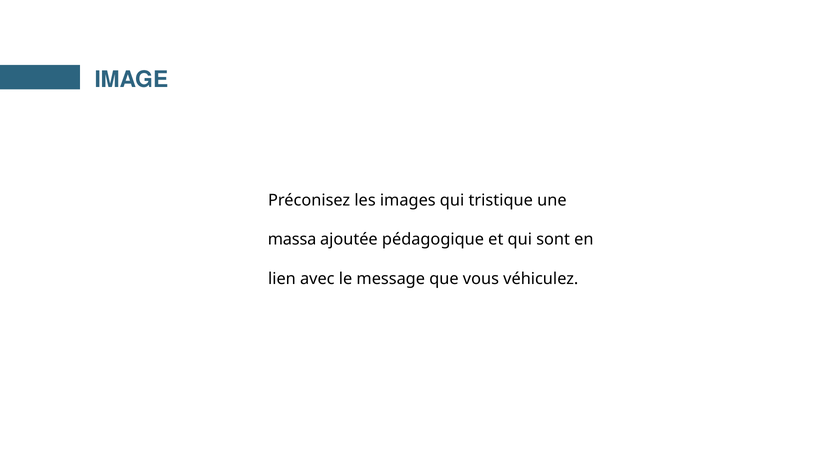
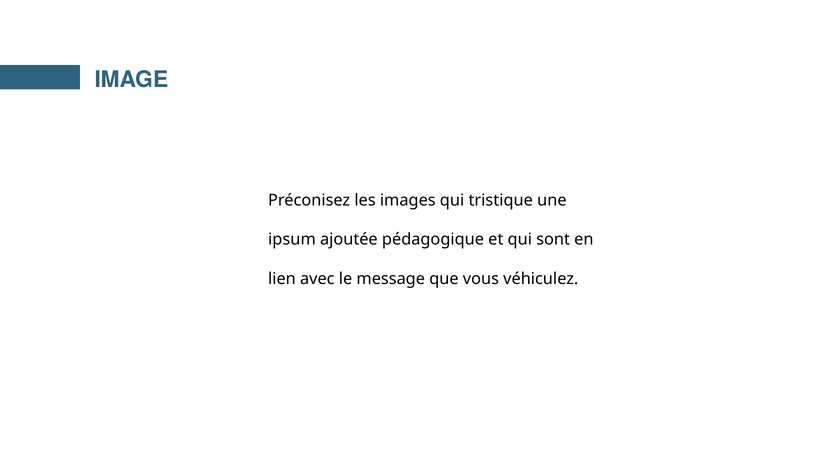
massa: massa -> ipsum (292, 239)
